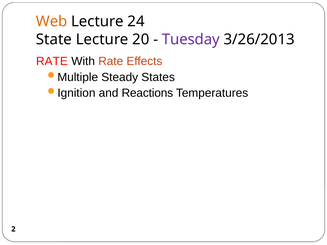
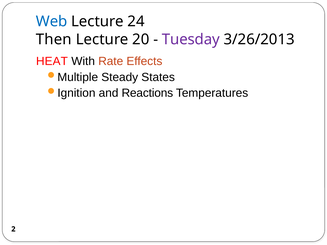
Web colour: orange -> blue (52, 21)
State: State -> Then (54, 39)
RATE: RATE -> HEAT (52, 61)
